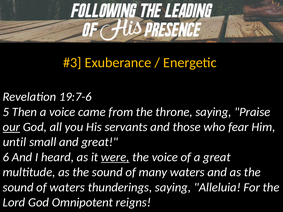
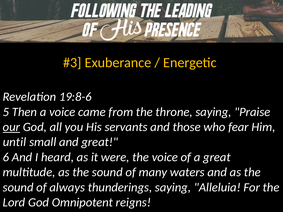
19:7-6: 19:7-6 -> 19:8-6 (75, 97)
were underline: present -> none (115, 157)
of waters: waters -> always (67, 187)
